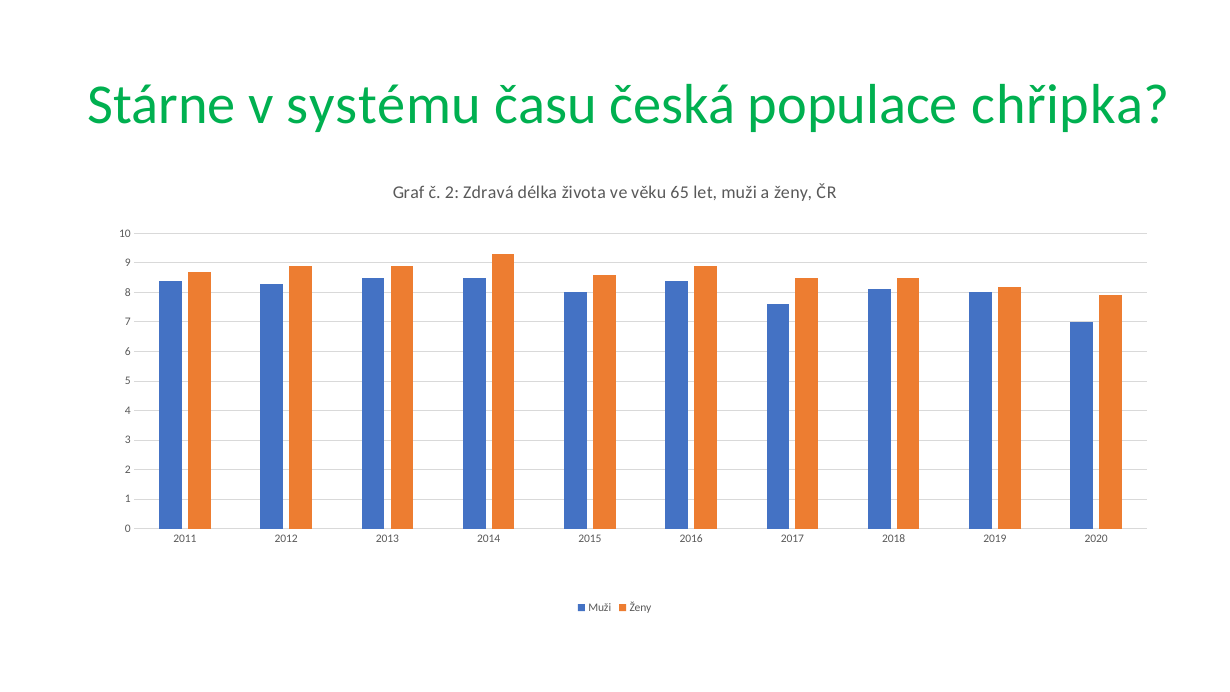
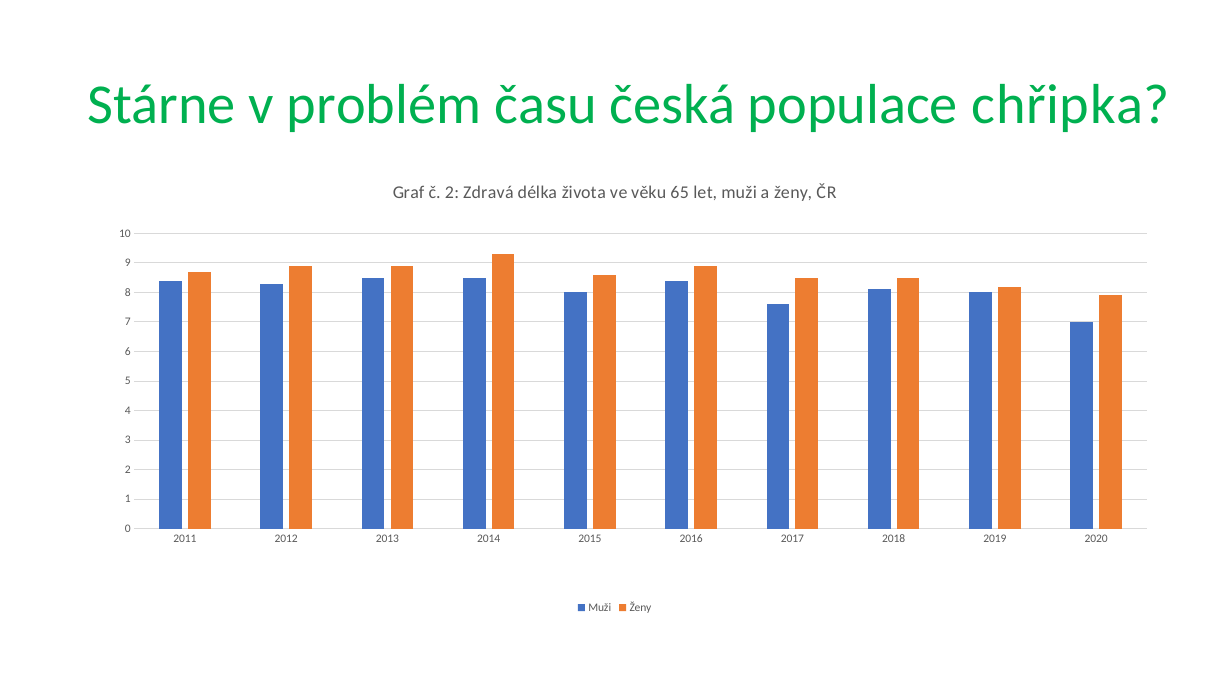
systému: systému -> problém (384, 105)
